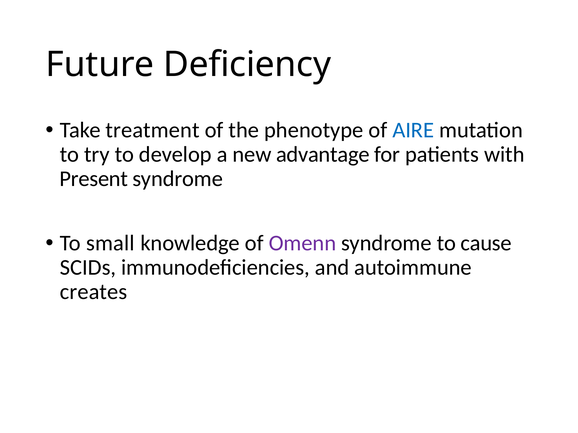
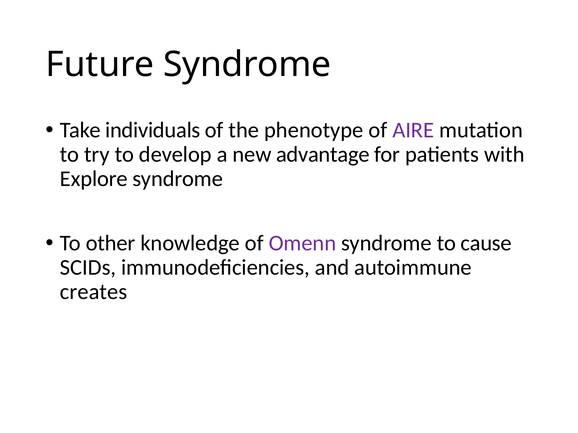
Future Deficiency: Deficiency -> Syndrome (247, 65)
treatment: treatment -> individuals (153, 130)
AIRE colour: blue -> purple (413, 130)
Present: Present -> Explore (94, 179)
small: small -> other (111, 243)
